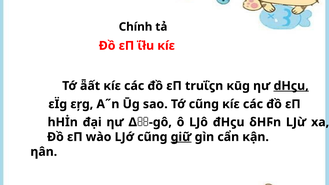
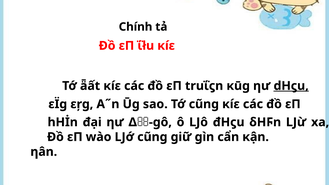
giữ underline: present -> none (181, 137)
